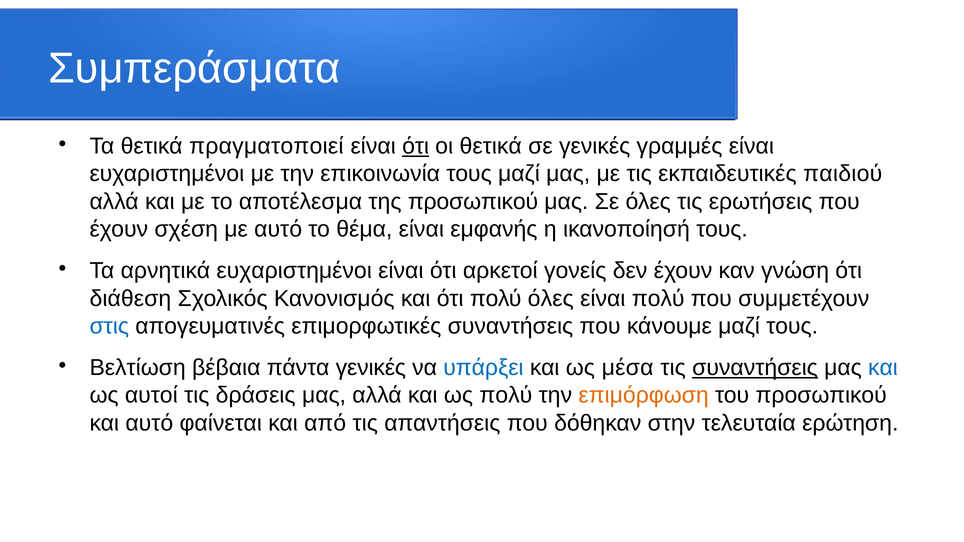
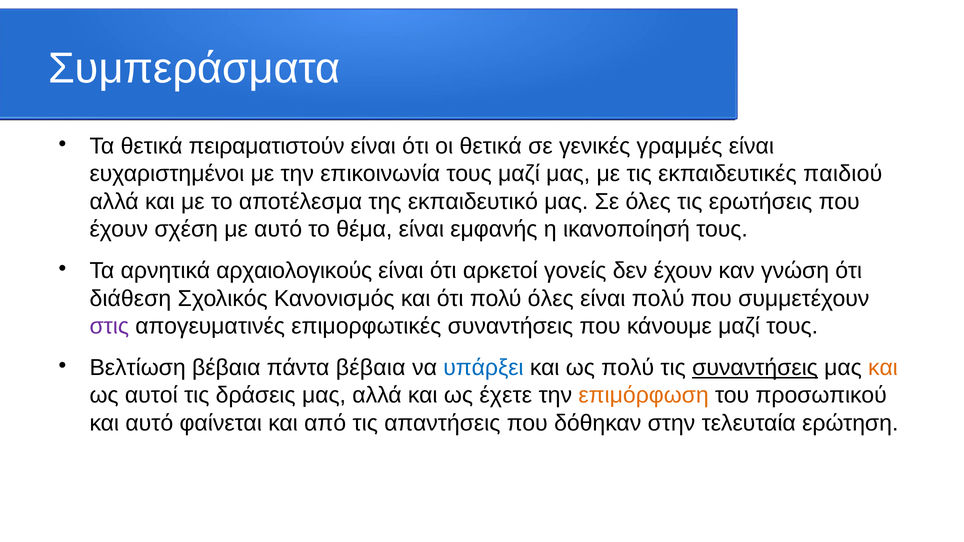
πραγματοποιεί: πραγματοποιεί -> πειραματιστούν (267, 146)
ότι underline: present -> none (416, 146)
της προσωπικού: προσωπικού -> εκπαιδευτικό (473, 202)
αρνητικά ευχαριστημένοι: ευχαριστημένοι -> αρχαιολογικούς (294, 271)
στις colour: blue -> purple (109, 326)
πάντα γενικές: γενικές -> βέβαια (371, 368)
ως μέσα: μέσα -> πολύ (628, 368)
και colour: blue -> orange (883, 368)
ως πολύ: πολύ -> έχετε (506, 396)
